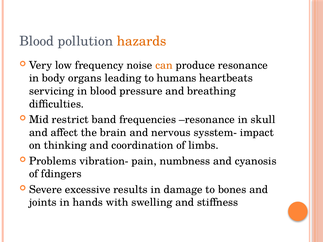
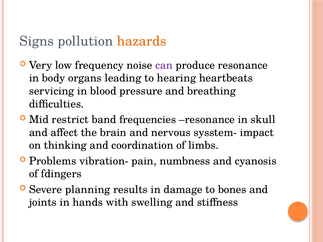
Blood: Blood -> Signs (37, 41)
can colour: orange -> purple (164, 65)
humans: humans -> hearing (176, 78)
excessive: excessive -> planning (88, 190)
